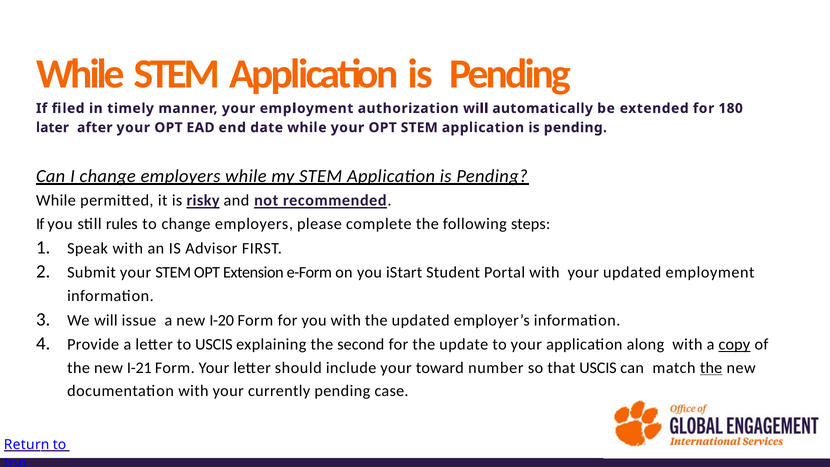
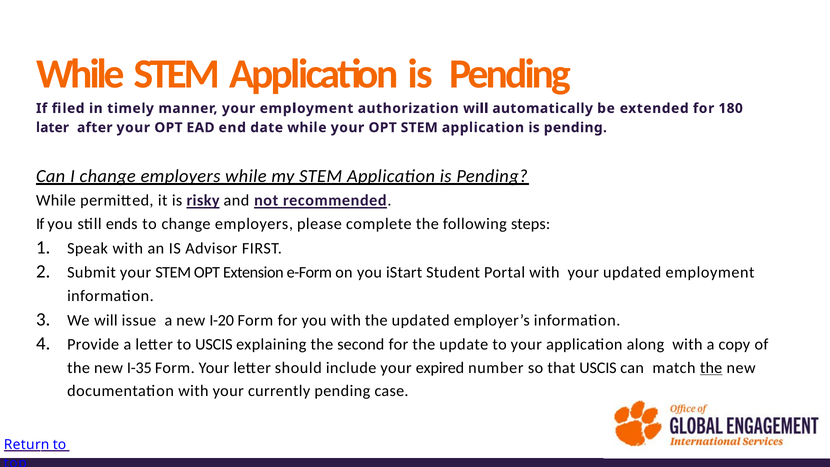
rules: rules -> ends (122, 224)
copy underline: present -> none (734, 344)
I-21: I-21 -> I-35 (139, 368)
toward: toward -> expired (440, 368)
